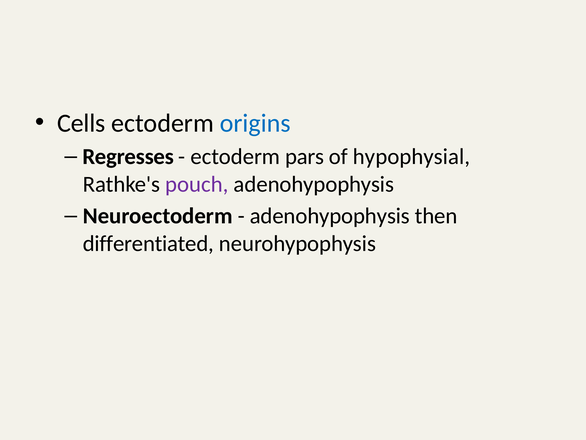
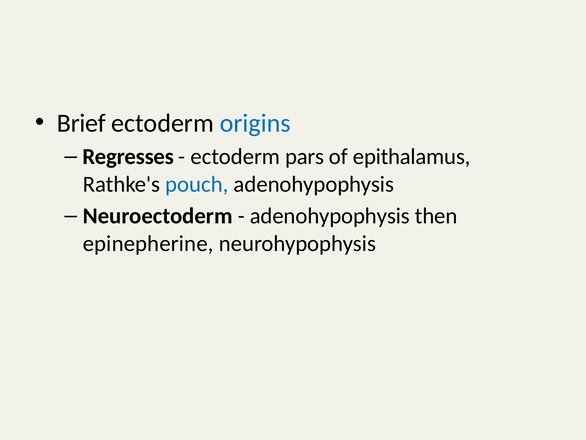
Cells: Cells -> Brief (81, 123)
hypophysial: hypophysial -> epithalamus (412, 157)
pouch colour: purple -> blue (197, 184)
differentiated: differentiated -> epinepherine (148, 243)
